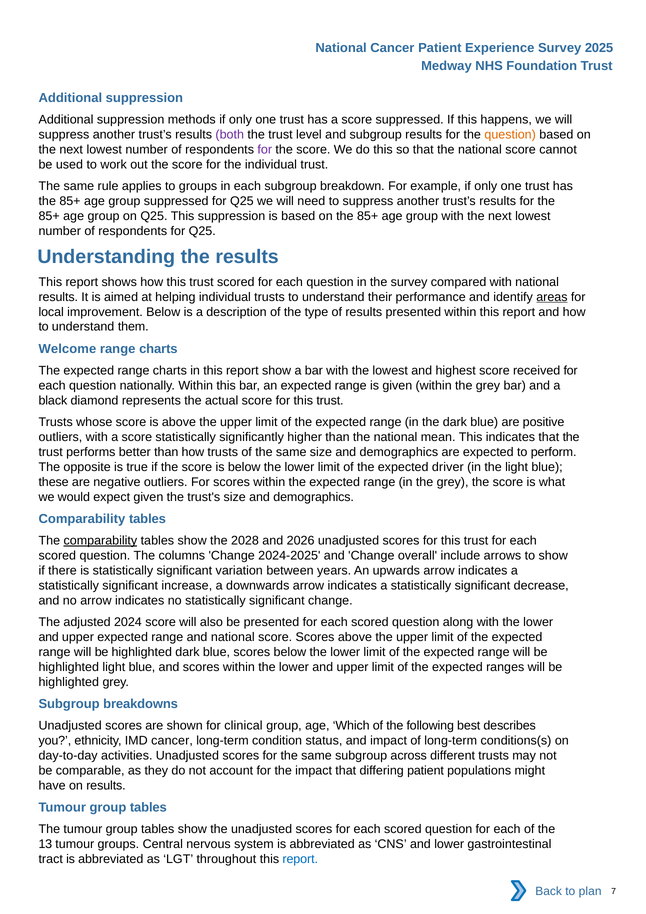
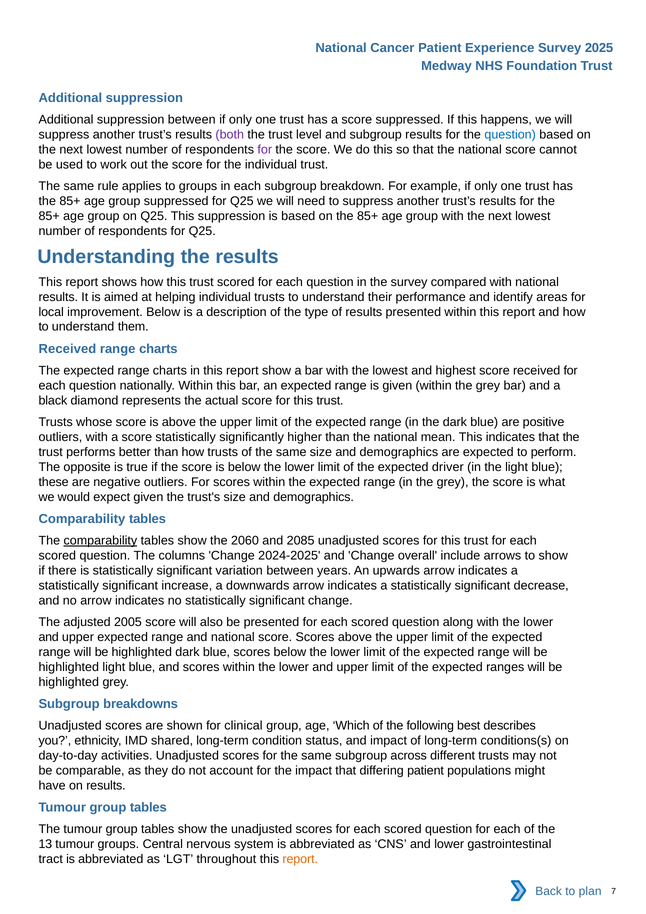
suppression methods: methods -> between (192, 120)
question colour: orange -> blue (510, 135)
areas underline: present -> none (552, 297)
Welcome: Welcome -> Received (67, 349)
2028: 2028 -> 2060 (245, 541)
2026: 2026 -> 2085 (301, 541)
2024: 2024 -> 2005 (128, 622)
IMD cancer: cancer -> shared (172, 741)
report colour: blue -> orange (300, 859)
